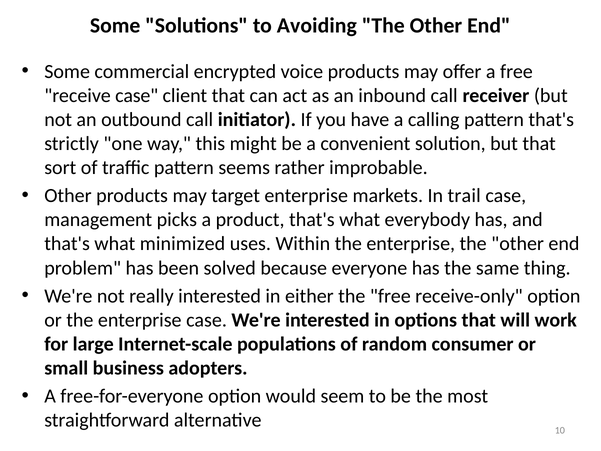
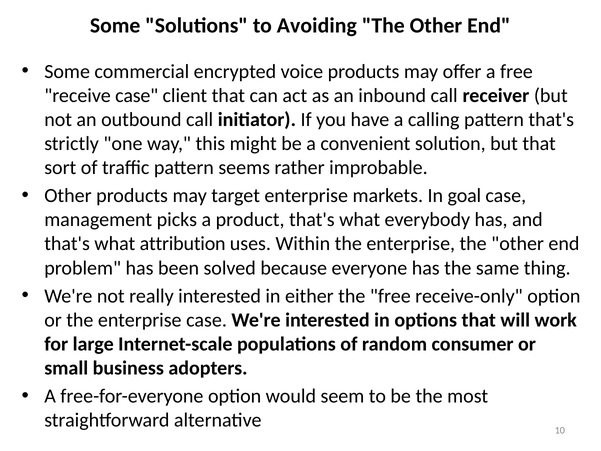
trail: trail -> goal (464, 196)
minimized: minimized -> attribution (183, 244)
